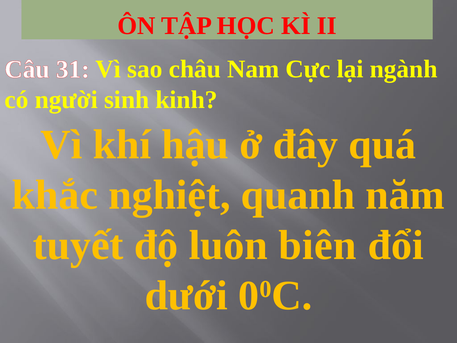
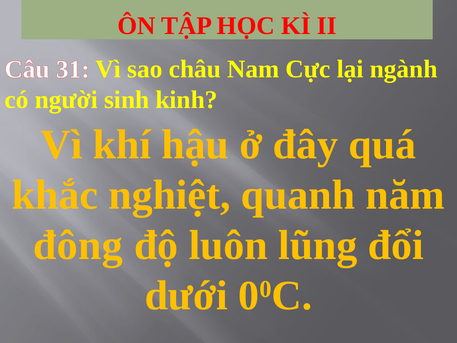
tuyết: tuyết -> đông (78, 245)
biên: biên -> lũng (318, 245)
